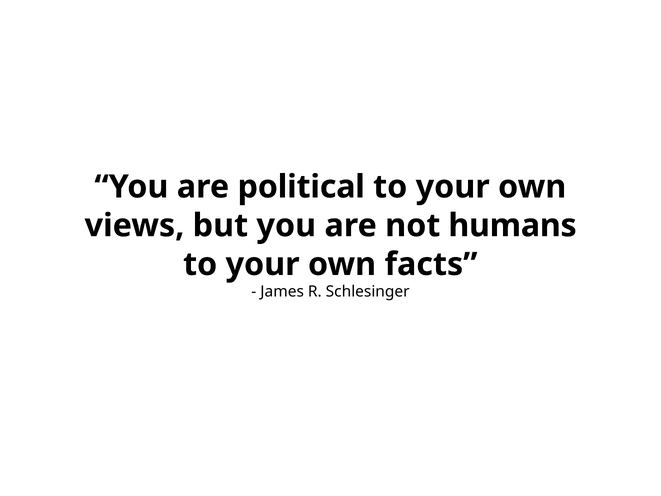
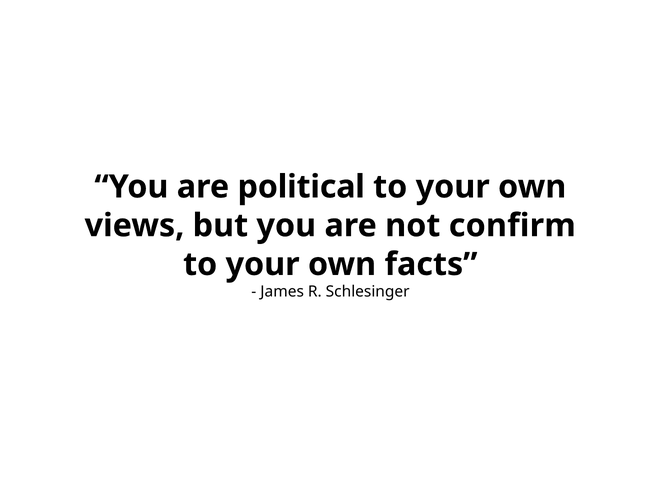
humans: humans -> confirm (512, 225)
